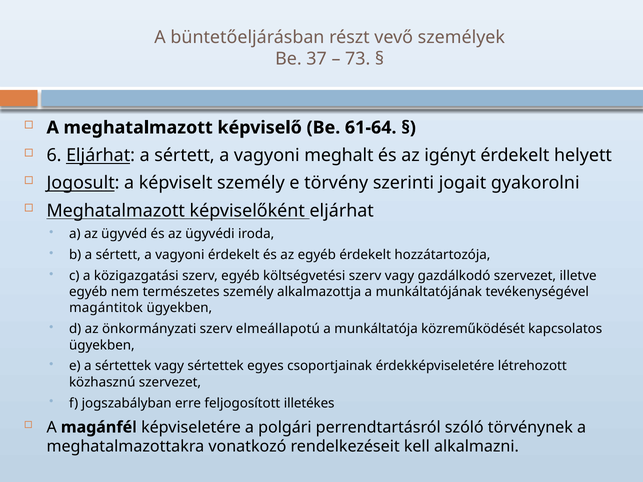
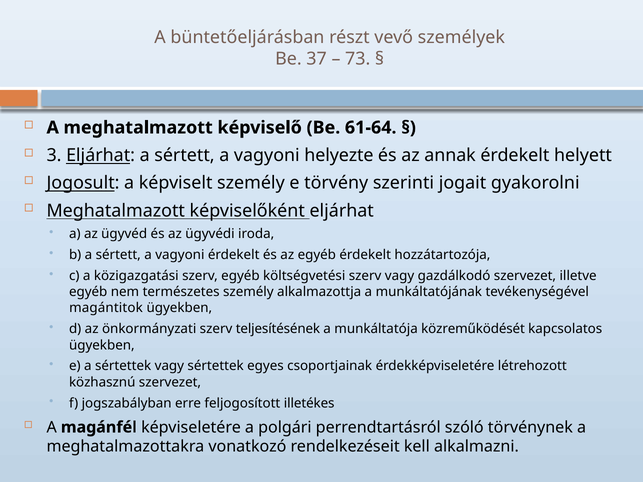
6: 6 -> 3 (54, 155)
meghalt: meghalt -> helyezte (339, 155)
igényt: igényt -> annak (450, 155)
elmeállapotú: elmeállapotú -> teljesítésének (278, 329)
